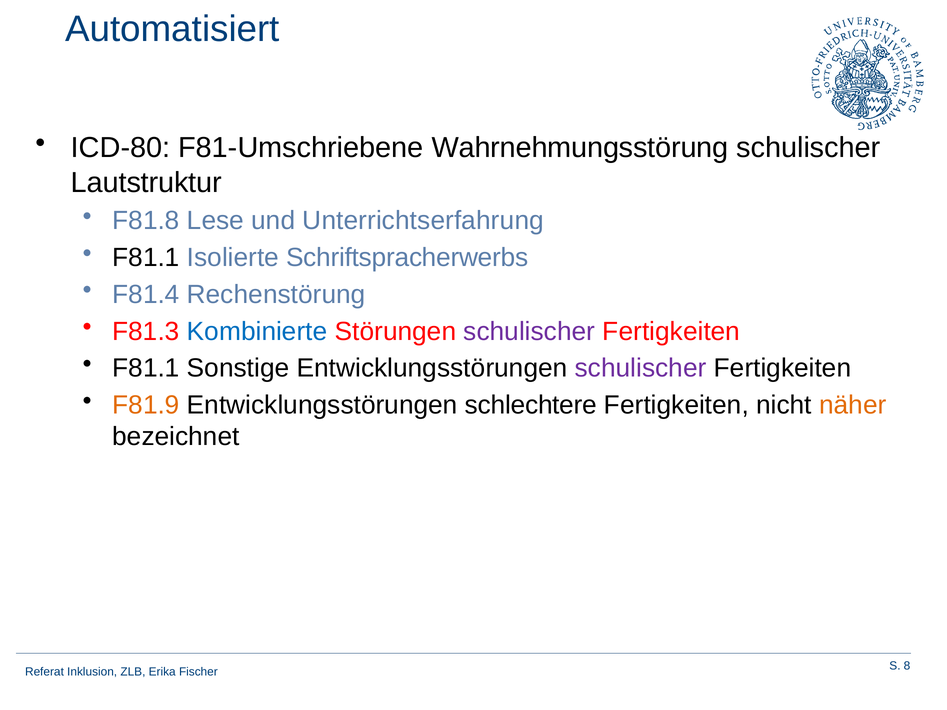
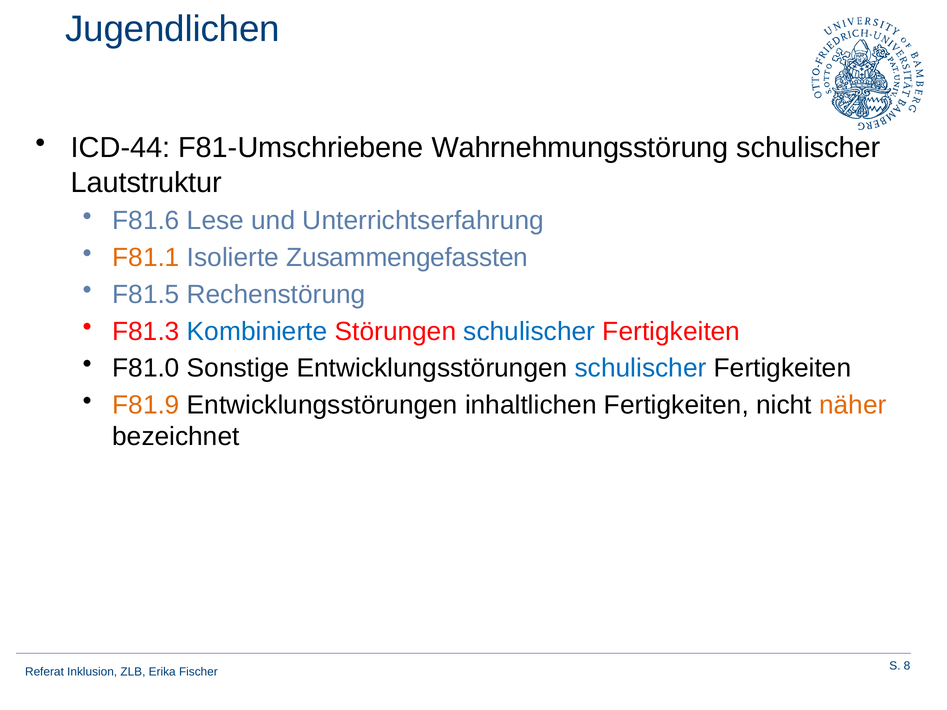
Automatisiert: Automatisiert -> Jugendlichen (173, 29)
ICD-80: ICD-80 -> ICD-44 (121, 148)
F81.8: F81.8 -> F81.6 (146, 221)
F81.1 colour: black -> orange (146, 258)
Schriftspracherwerbs: Schriftspracherwerbs -> Zusammengefassten (407, 258)
F81.4: F81.4 -> F81.5 (146, 295)
schulischer colour: purple -> blue (529, 331)
F81.1: F81.1 -> F81.0 (146, 368)
schulischer colour: purple -> blue (641, 368)
schlechtere: schlechtere -> inhaltlichen (531, 405)
